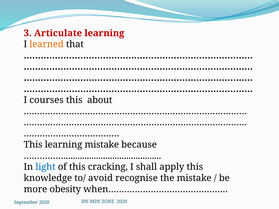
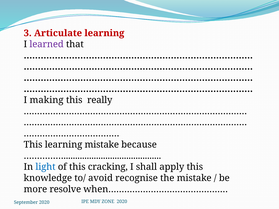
learned colour: orange -> purple (47, 44)
courses: courses -> making (47, 100)
about: about -> really (100, 100)
obesity: obesity -> resolve (65, 189)
